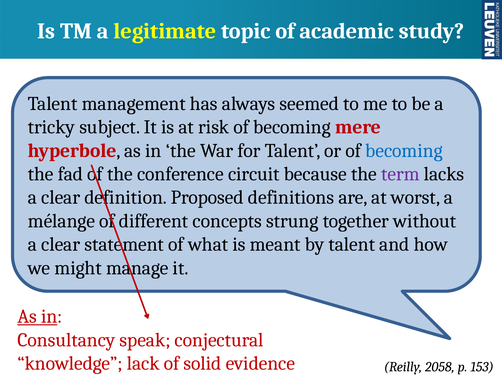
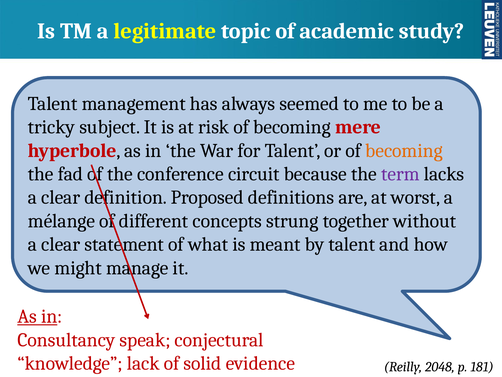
becoming colour: blue -> orange (404, 150)
2058: 2058 -> 2048 (440, 366)
153: 153 -> 181 (482, 366)
